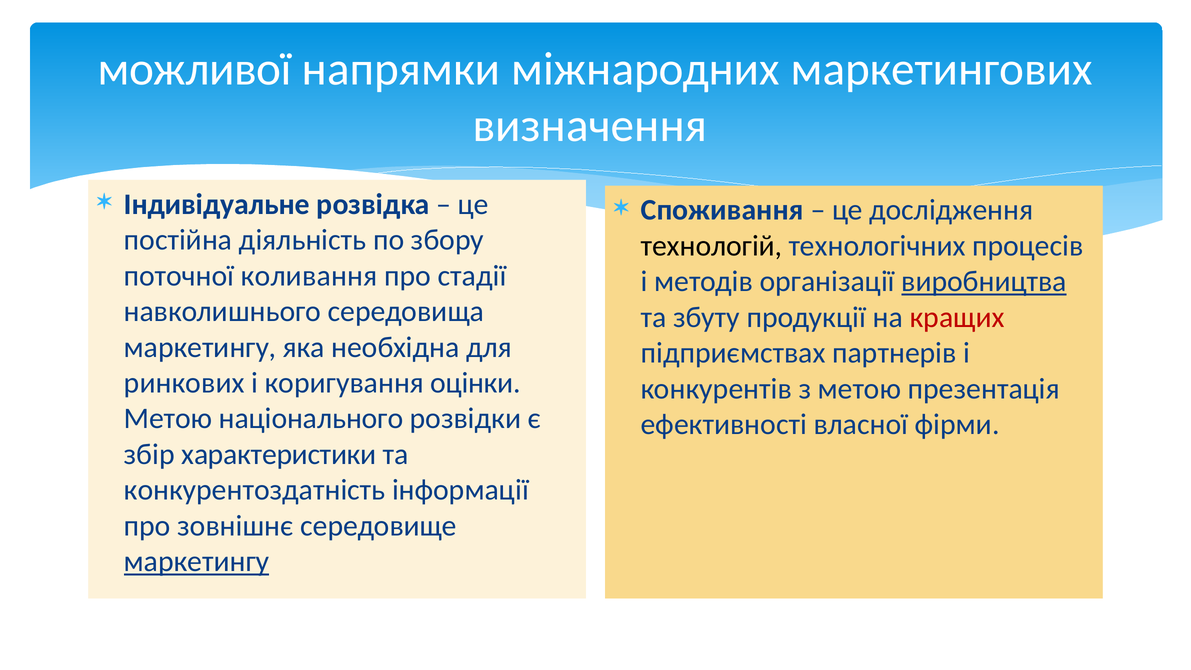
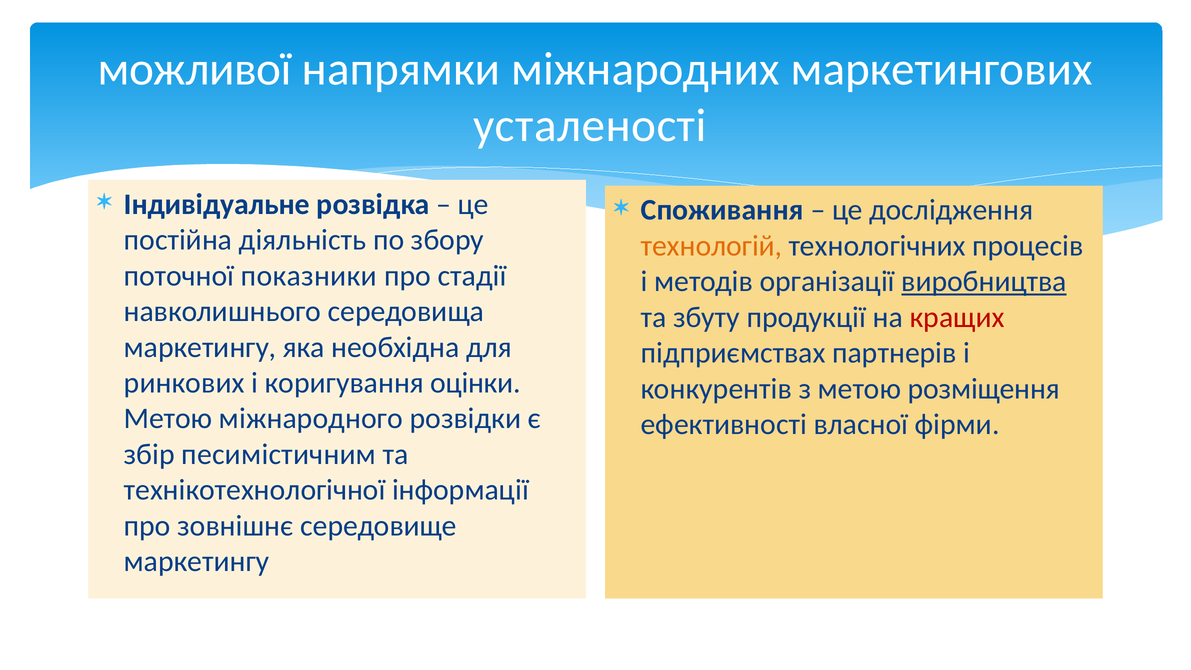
визначення: визначення -> усталеності (590, 126)
технологій colour: black -> orange (711, 246)
коливання: коливання -> показники (309, 276)
презентація: презентація -> розміщення (984, 389)
національного: національного -> міжнародного (311, 419)
характеристики: характеристики -> песимістичним (279, 454)
конкурентоздатність: конкурентоздатність -> технікотехнологічної (255, 490)
маркетингу underline: present -> none (197, 562)
